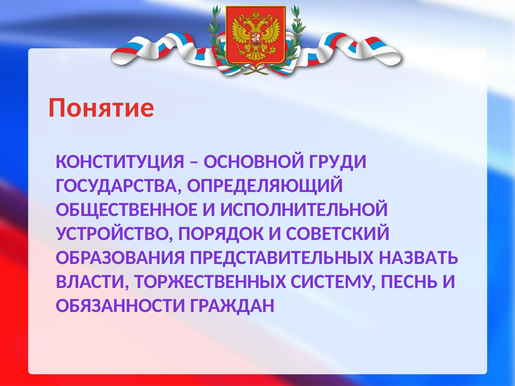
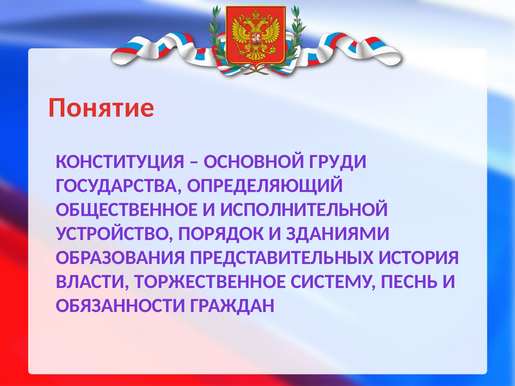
СОВЕТСКИЙ: СОВЕТСКИЙ -> ЗДАНИЯМИ (338, 234)
НАЗВАТЬ: НАЗВАТЬ -> ИСТОРИЯ (419, 258)
ТОРЖЕСТВЕННЫХ: ТОРЖЕСТВЕННЫХ -> ТОРЖЕСТВЕННОЕ (210, 282)
